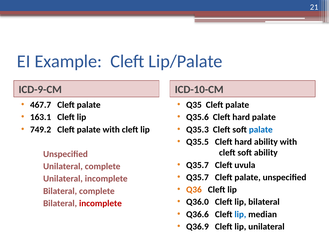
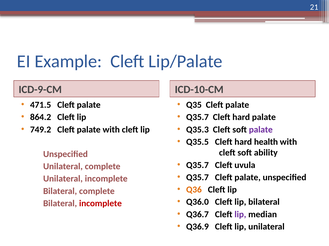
467.7: 467.7 -> 471.5 (41, 105)
163.1: 163.1 -> 864.2 (41, 118)
Q35.6: Q35.6 -> Q35.7 (197, 118)
palate colour: blue -> purple (261, 130)
hard ability: ability -> health (266, 142)
Q36.6: Q36.6 -> Q36.7 (197, 215)
lip colour: blue -> purple (240, 215)
